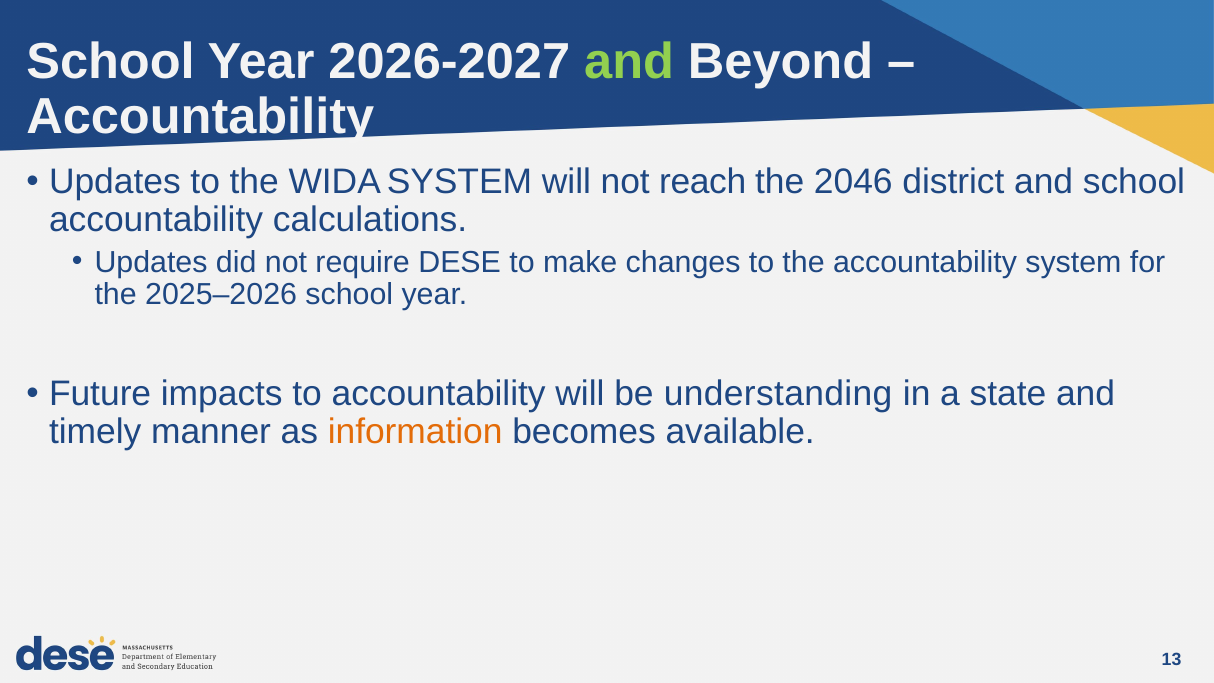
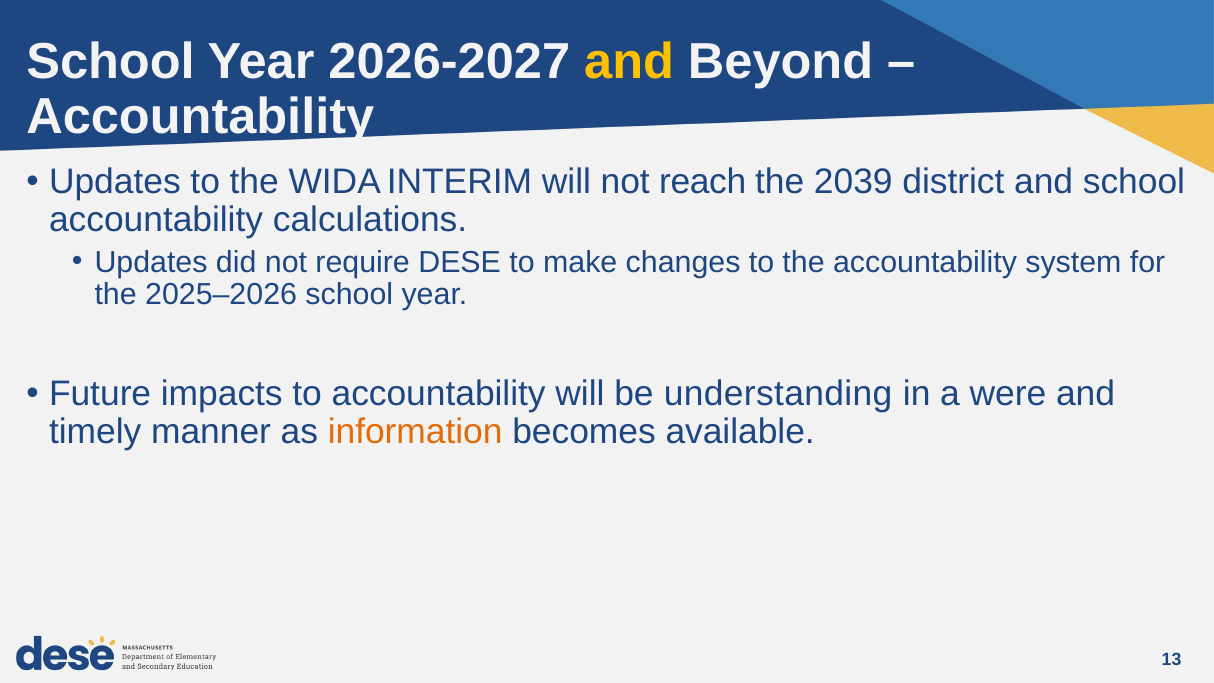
and colour: light green -> yellow (629, 62)
WIDA SYSTEM: SYSTEM -> INTERIM (459, 182)
2046: 2046 -> 2039 (853, 182)
state: state -> were (1008, 394)
